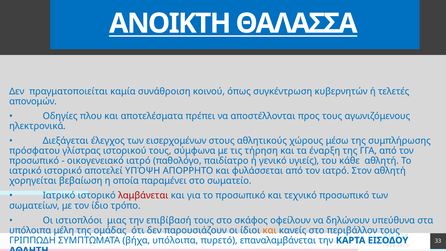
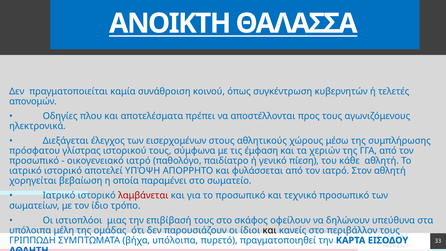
τήρηση: τήρηση -> έμφαση (261, 151)
έναρξη: έναρξη -> χεριών (325, 151)
υγιείς: υγιείς -> πίεση (304, 161)
και colour: orange -> black (270, 230)
επαναλαμβάνεται: επαναλαμβάνεται -> πραγματοποιηθεί (278, 240)
